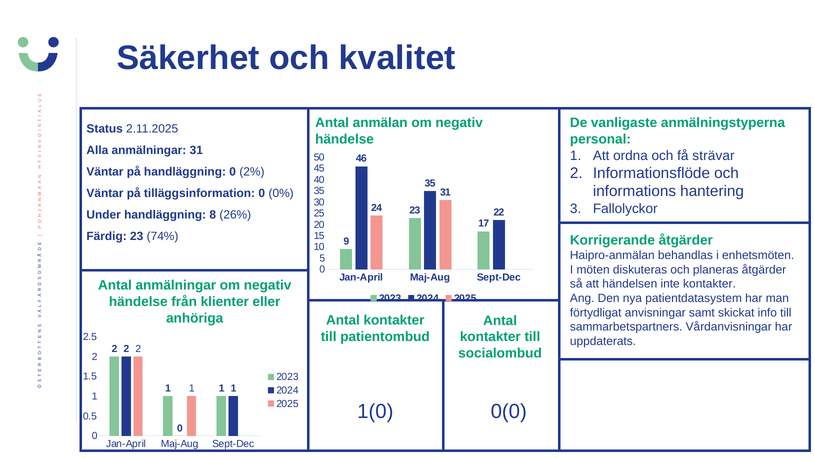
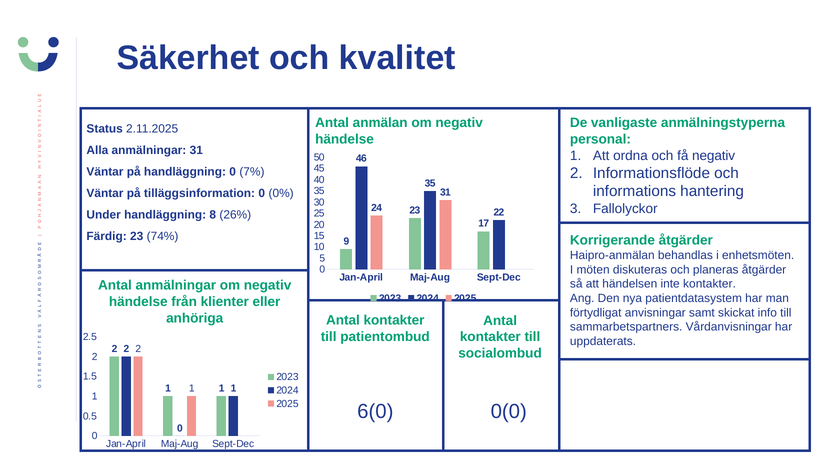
få strävar: strävar -> negativ (714, 155)
2%: 2% -> 7% (252, 172)
1(0: 1(0 -> 6(0 (375, 411)
